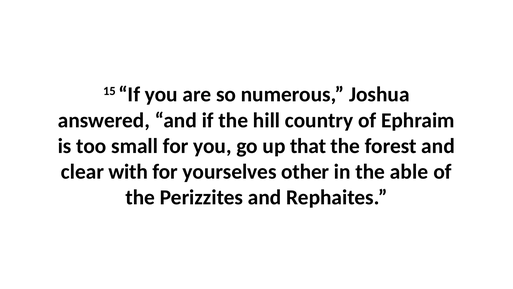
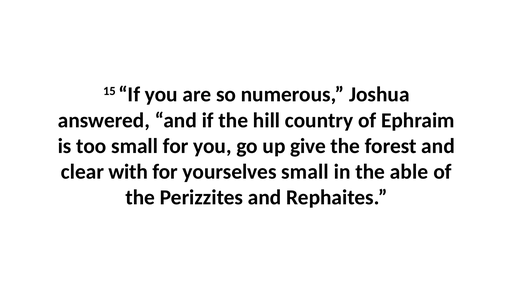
that: that -> give (308, 146)
yourselves other: other -> small (305, 171)
